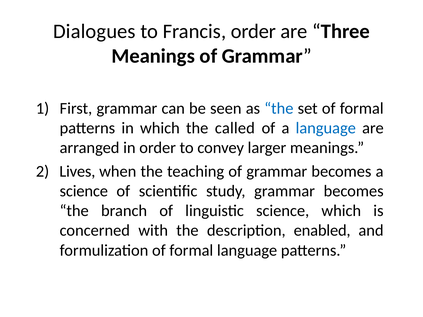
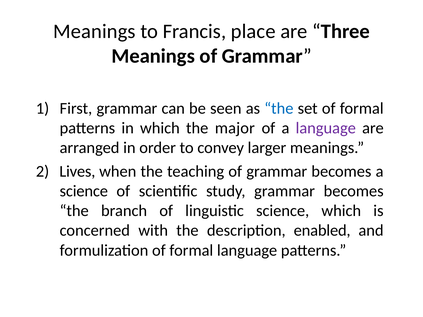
Dialogues: Dialogues -> Meanings (94, 31)
Francis order: order -> place (253, 31)
called: called -> major (235, 128)
language colour: blue -> purple (326, 128)
